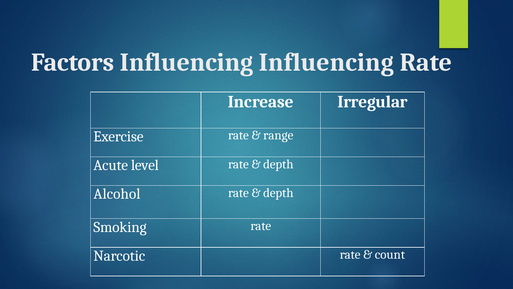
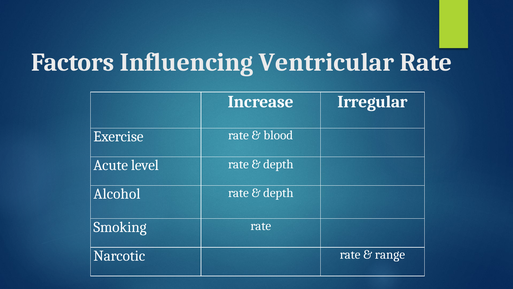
Influencing Influencing: Influencing -> Ventricular (326, 62)
range: range -> blood (278, 135)
count: count -> range (390, 254)
